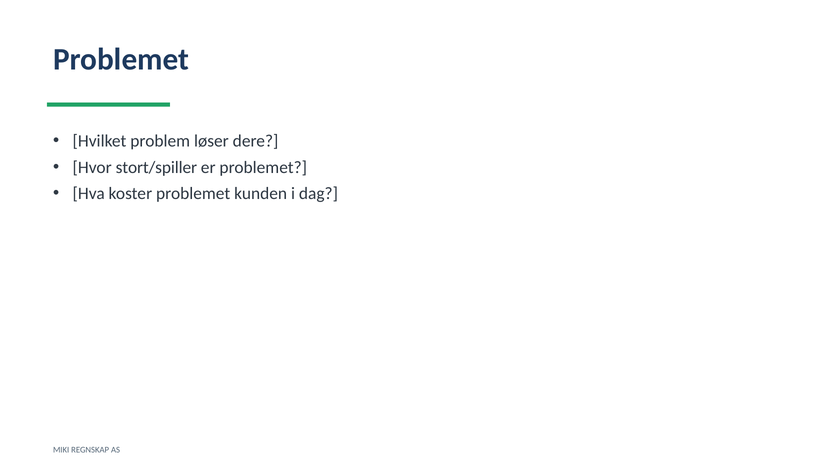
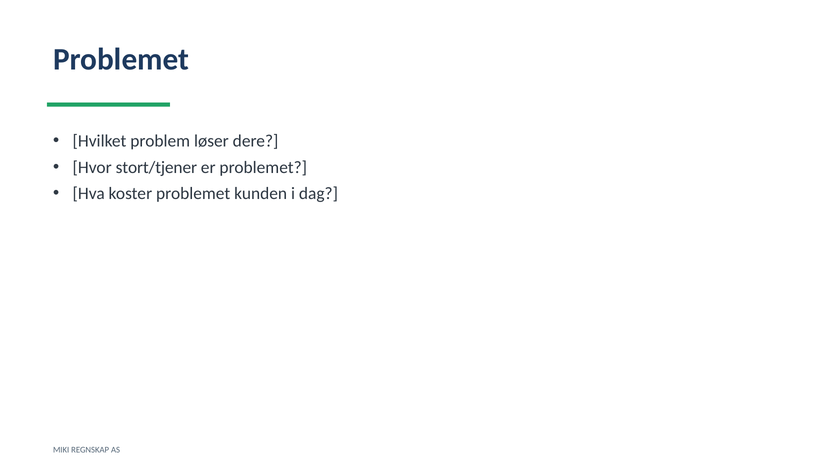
stort/spiller: stort/spiller -> stort/tjener (156, 167)
